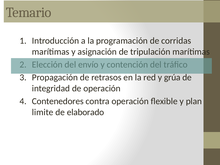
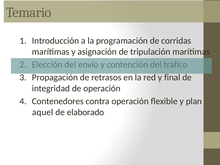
grúa: grúa -> final (172, 77)
limite: limite -> aquel (43, 112)
